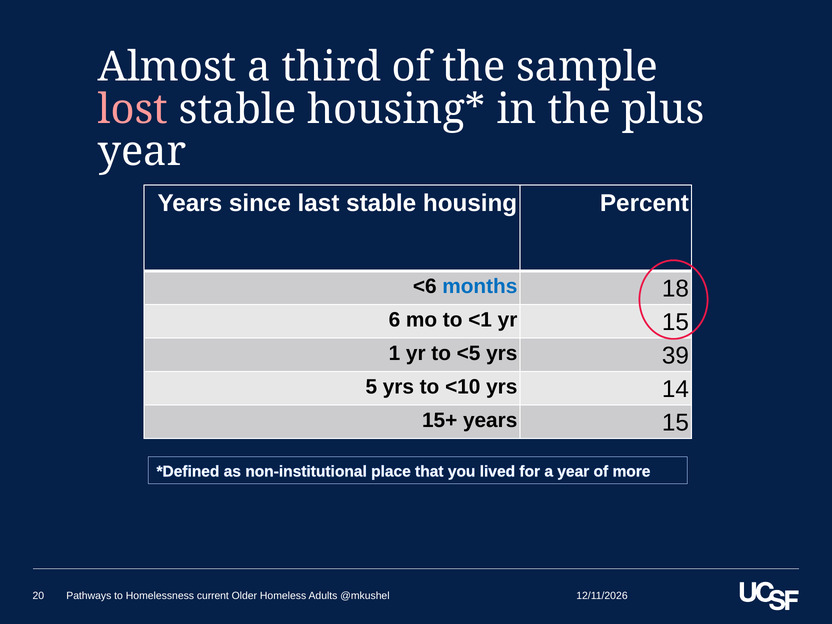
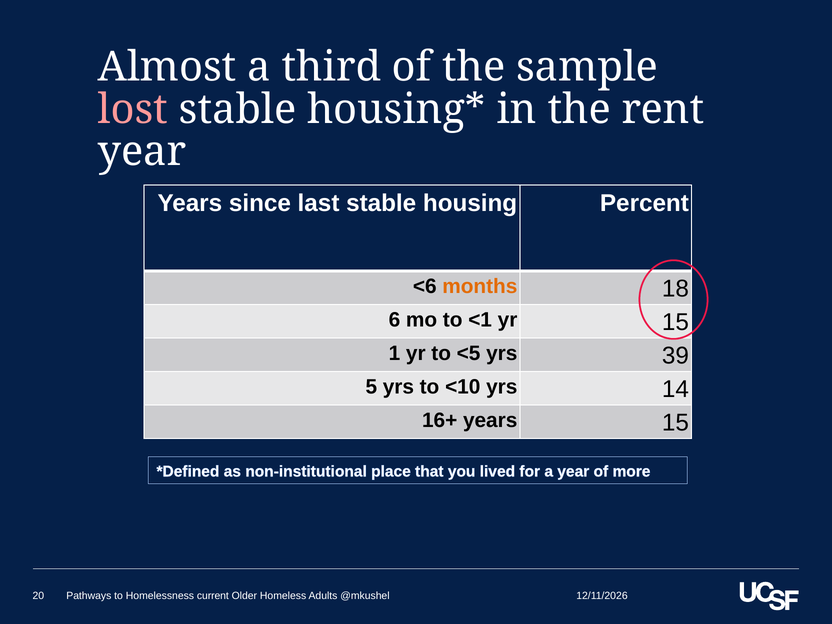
plus: plus -> rent (663, 109)
months colour: blue -> orange (480, 286)
15+: 15+ -> 16+ (440, 420)
